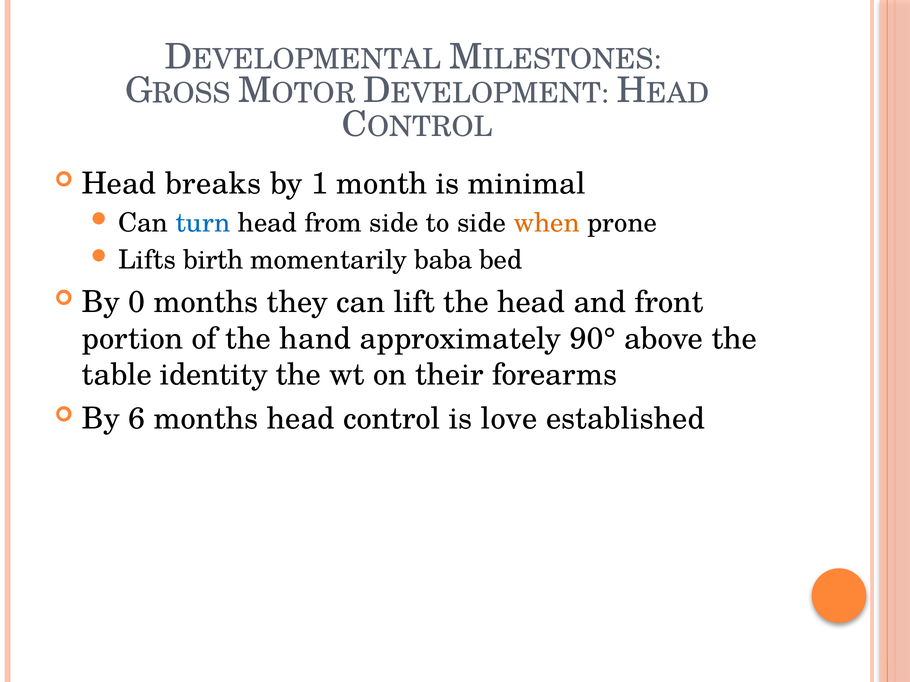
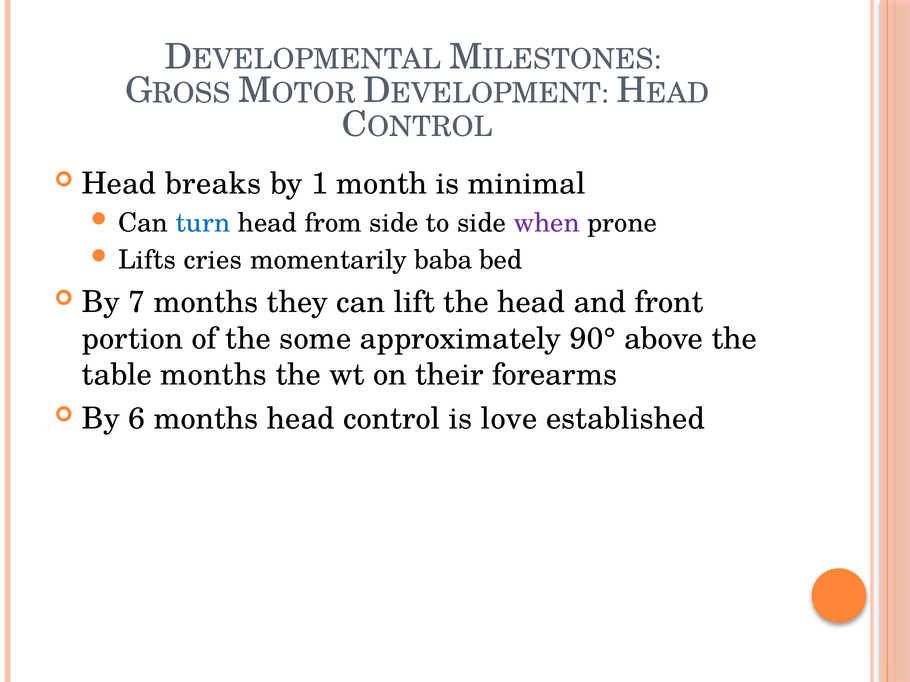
when colour: orange -> purple (547, 223)
birth: birth -> cries (213, 260)
0: 0 -> 7 (137, 302)
hand: hand -> some (315, 339)
table identity: identity -> months (214, 375)
